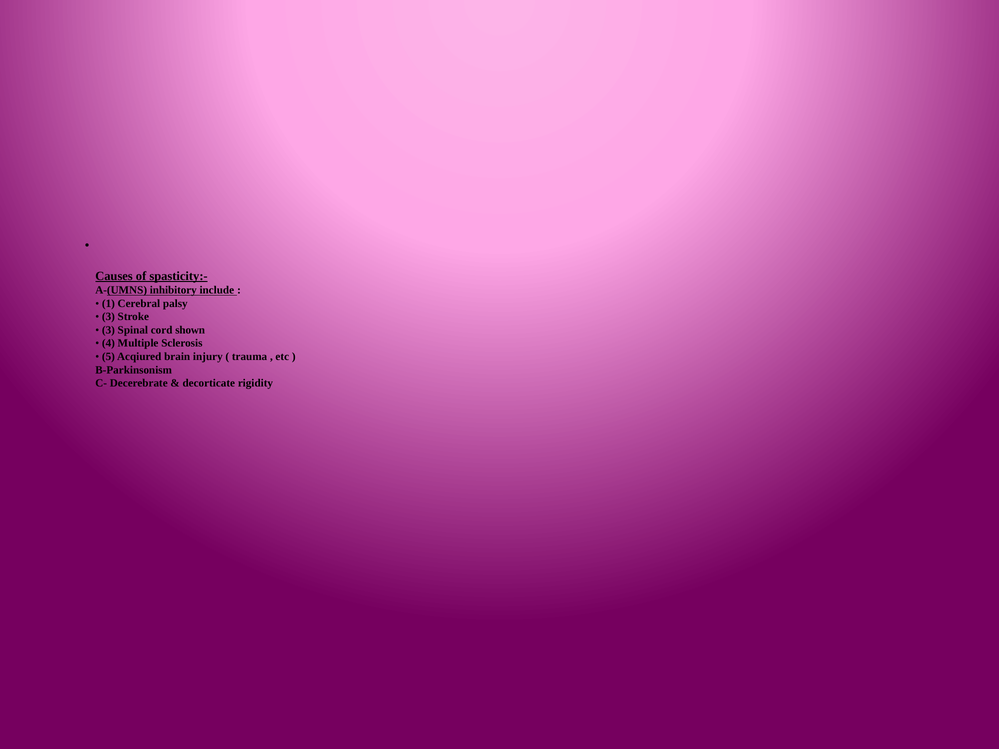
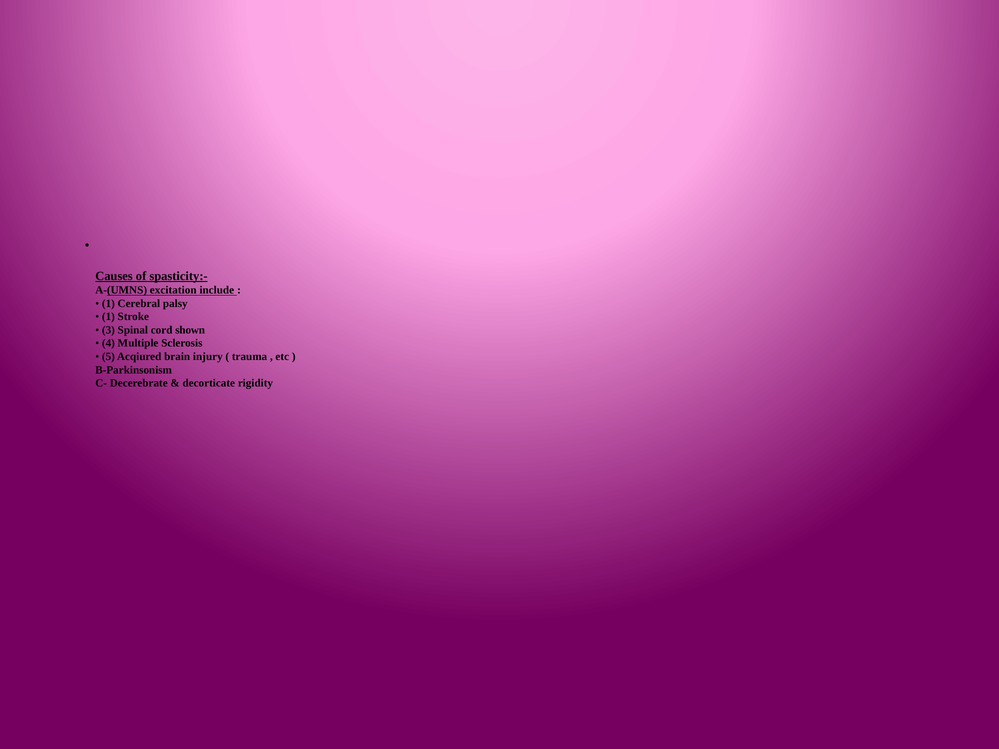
inhibitory: inhibitory -> excitation (173, 290)
3: 3 -> 1 (108, 317)
